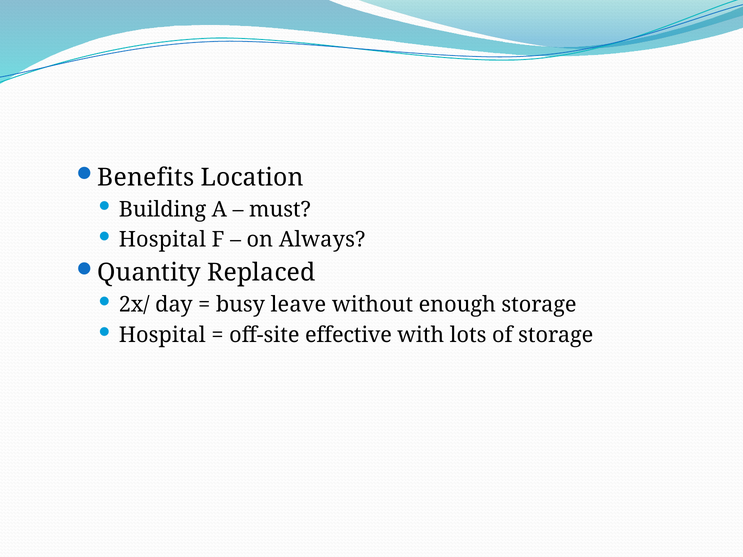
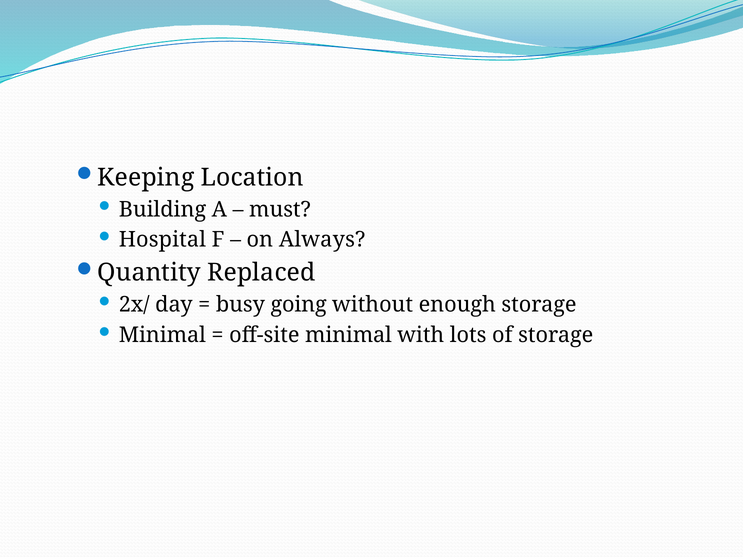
Benefits: Benefits -> Keeping (146, 178)
leave: leave -> going (299, 305)
Hospital: Hospital -> Minimal (162, 335)
off-site effective: effective -> minimal (348, 335)
